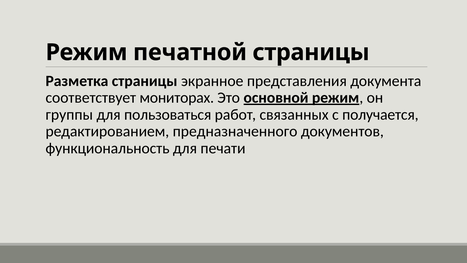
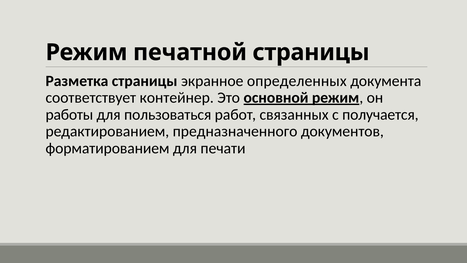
представления: представления -> определенных (297, 81)
мониторах: мониторах -> контейнер (177, 98)
группы: группы -> работы (69, 114)
функциональность: функциональность -> форматированием (108, 148)
